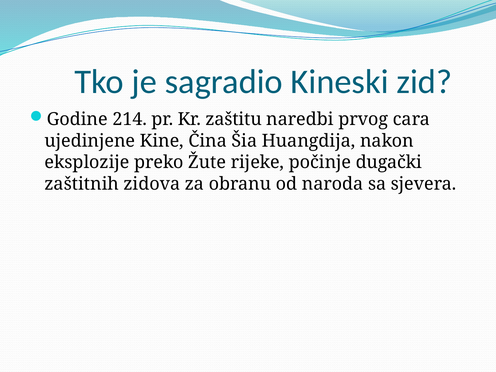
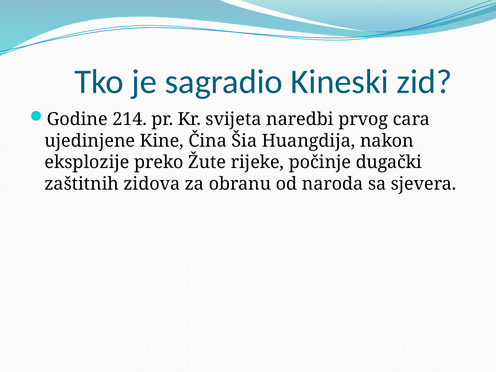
zaštitu: zaštitu -> svijeta (234, 119)
